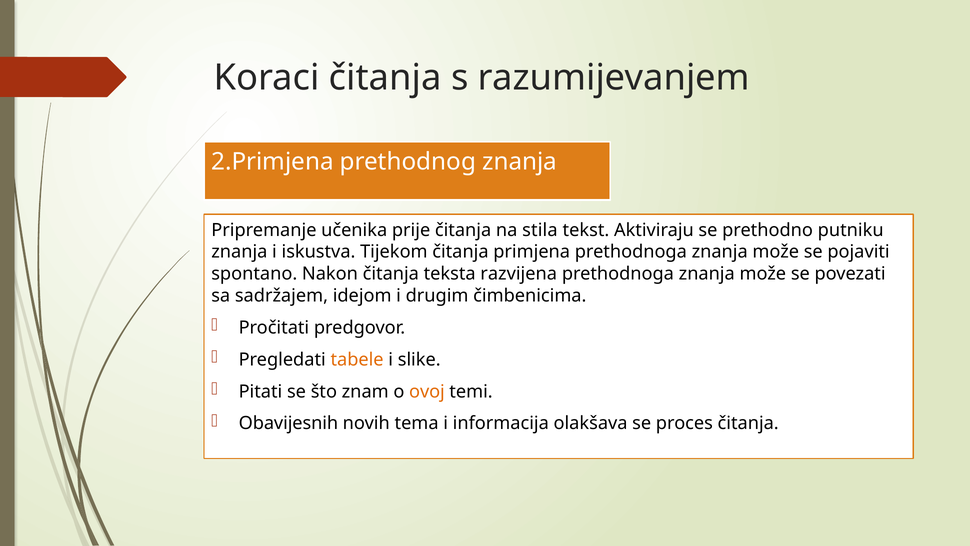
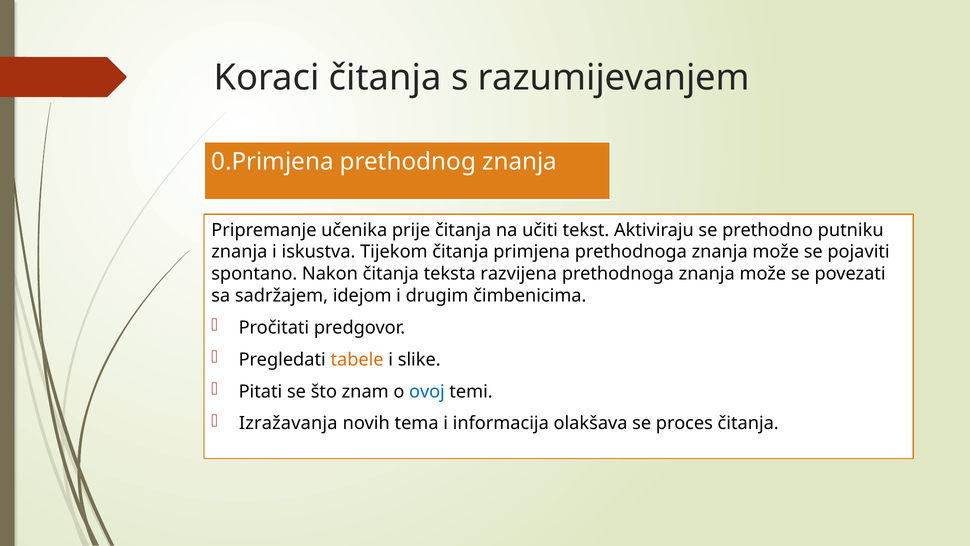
2.Primjena: 2.Primjena -> 0.Primjena (272, 162)
stila: stila -> učiti (540, 230)
ovoj colour: orange -> blue (427, 391)
Obavijesnih: Obavijesnih -> Izražavanja (288, 423)
